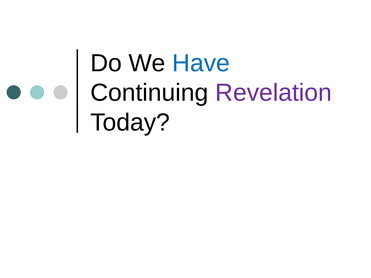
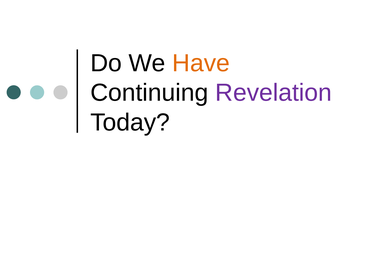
Have colour: blue -> orange (201, 63)
